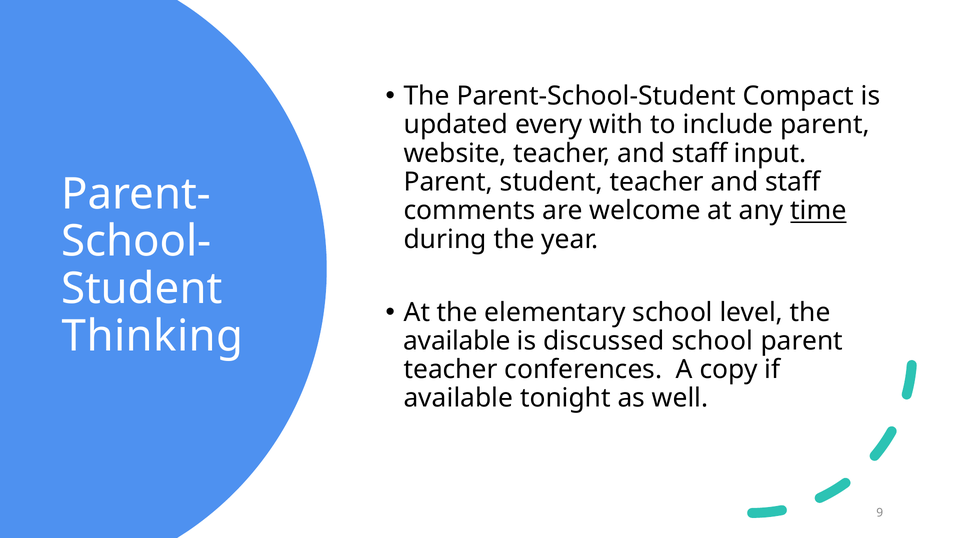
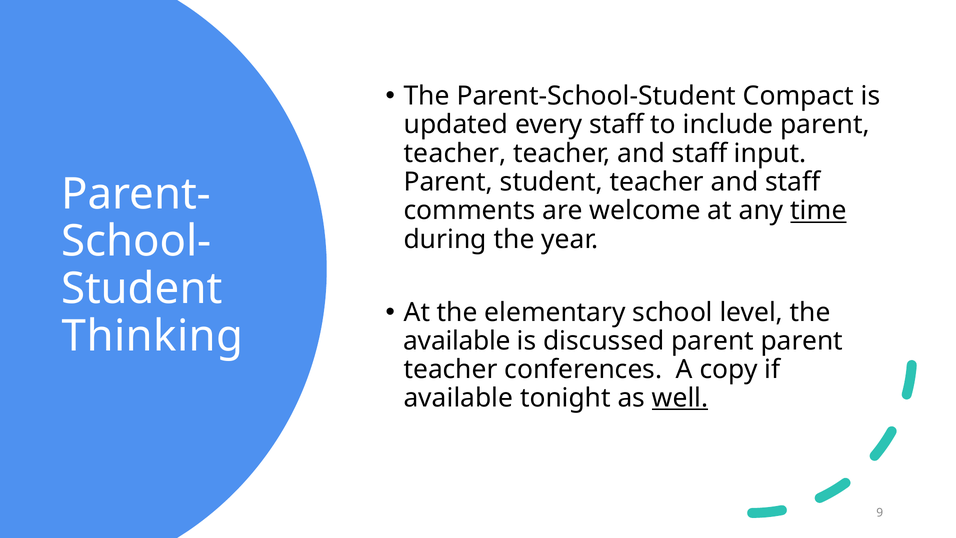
every with: with -> staff (617, 125)
website: website -> teacher (455, 153)
discussed school: school -> parent (713, 341)
well underline: none -> present (680, 398)
